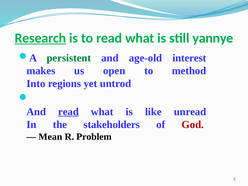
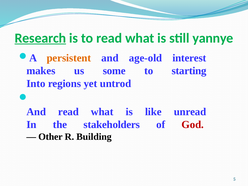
persistent colour: green -> orange (69, 58)
open: open -> some (114, 71)
method: method -> starting (189, 71)
read underline: present -> none (68, 112)
Mean: Mean -> Other (50, 137)
Problem: Problem -> Building (94, 137)
